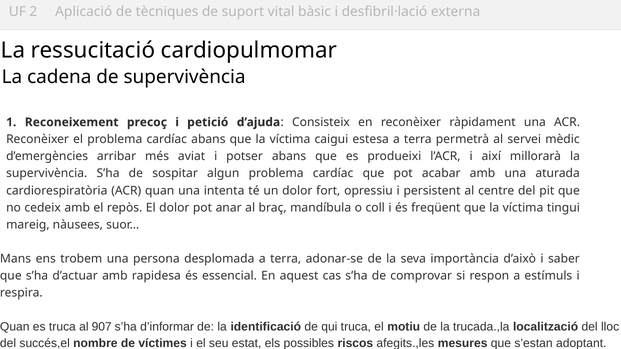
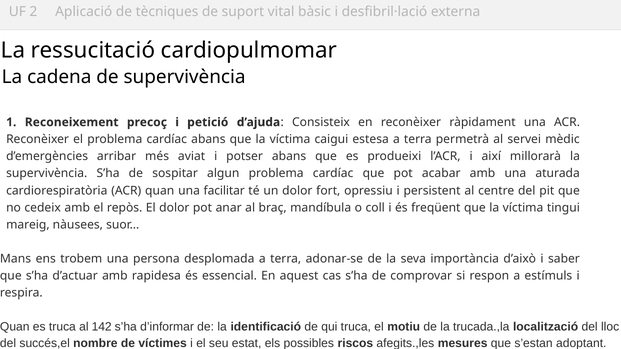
intenta: intenta -> facilitar (224, 191)
907: 907 -> 142 (102, 327)
